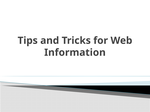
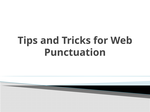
Information: Information -> Punctuation (75, 53)
